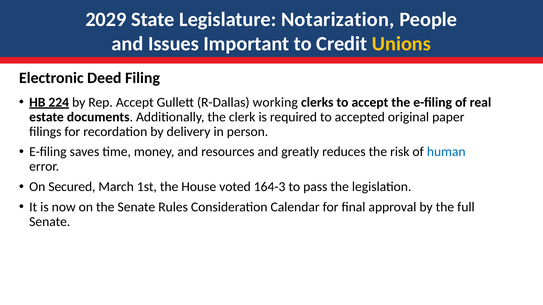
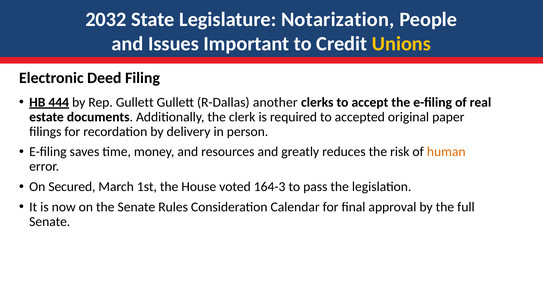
2029: 2029 -> 2032 (106, 20)
224: 224 -> 444 (59, 102)
Rep Accept: Accept -> Gullett (135, 102)
working: working -> another (275, 102)
human colour: blue -> orange (446, 152)
